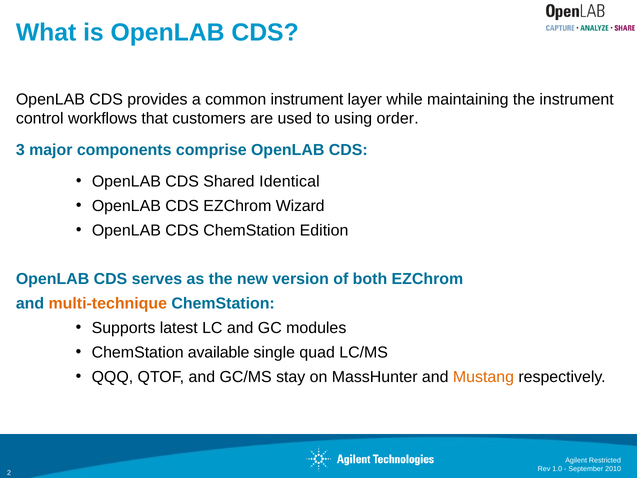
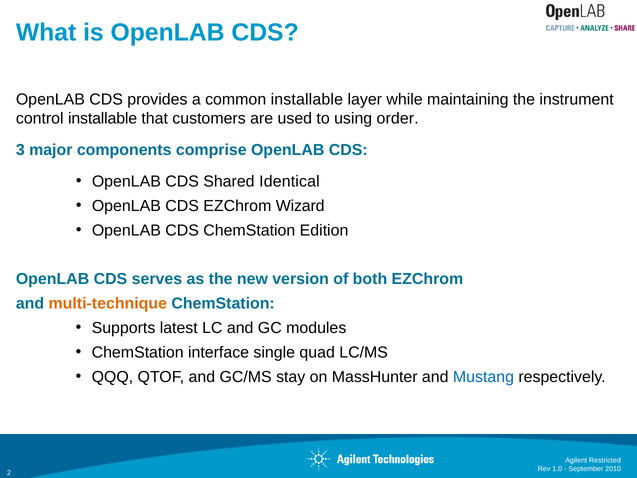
common instrument: instrument -> installable (307, 99)
control workflows: workflows -> installable (103, 118)
available: available -> interface (219, 352)
Mustang colour: orange -> blue (483, 377)
